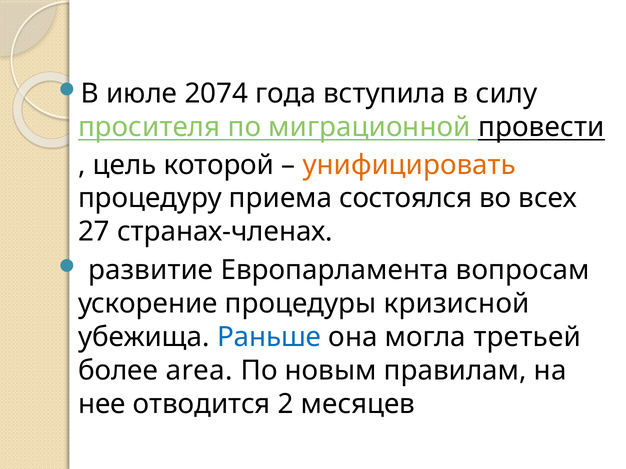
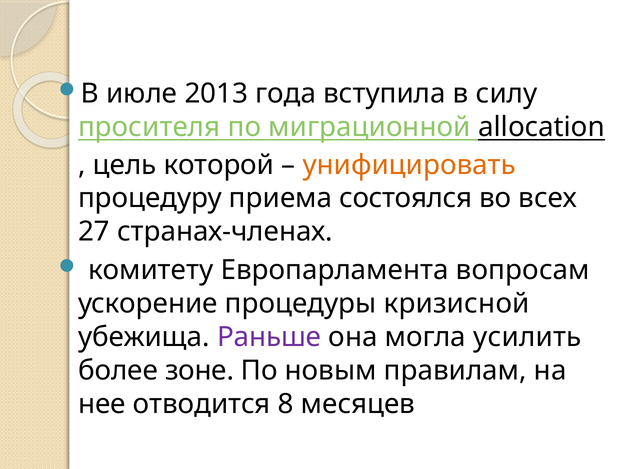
2074: 2074 -> 2013 (216, 94)
провести: провести -> allocation (542, 127)
развитие: развитие -> комитету (151, 271)
Раньше colour: blue -> purple (269, 337)
третьей: третьей -> усилить (527, 337)
area: area -> зоне (200, 371)
2: 2 -> 8 (286, 404)
